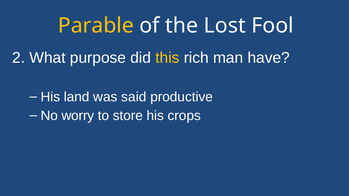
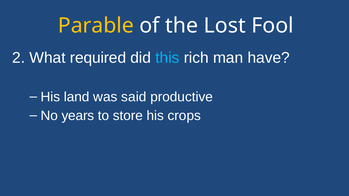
purpose: purpose -> required (98, 58)
this colour: yellow -> light blue (167, 58)
worry: worry -> years (78, 116)
